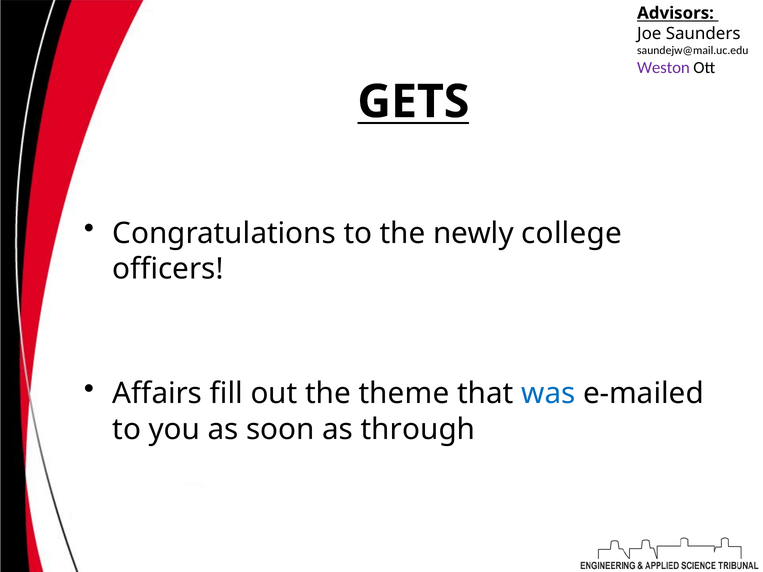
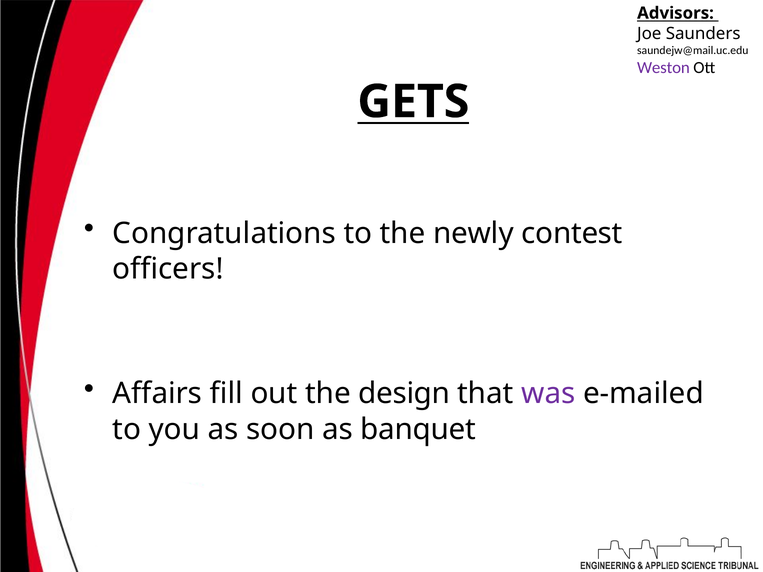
college: college -> contest (572, 234)
theme: theme -> design (404, 394)
was colour: blue -> purple (548, 394)
through: through -> banquet (418, 430)
